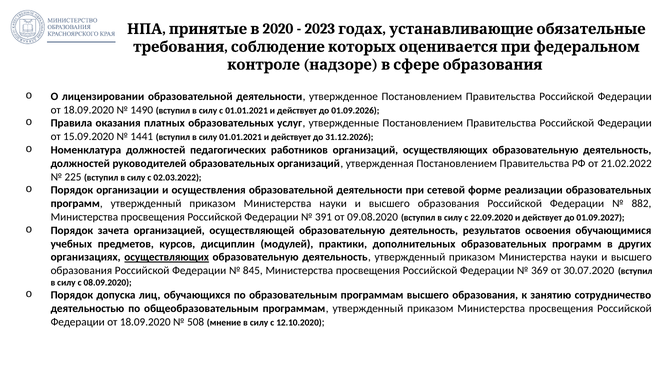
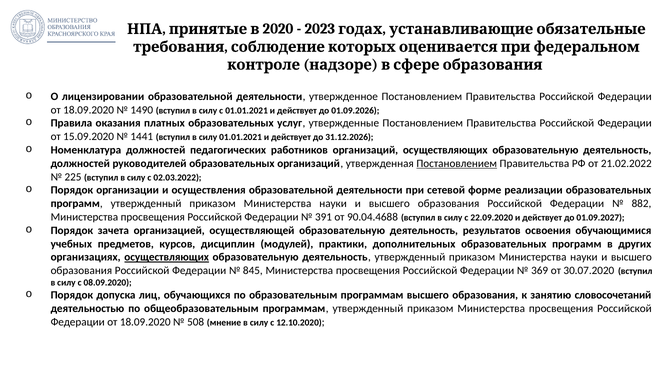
Постановлением underline: none -> present (457, 163)
09.08.2020: 09.08.2020 -> 90.04.4688 (373, 217)
сотрудничество: сотрудничество -> словосочетаний (613, 295)
